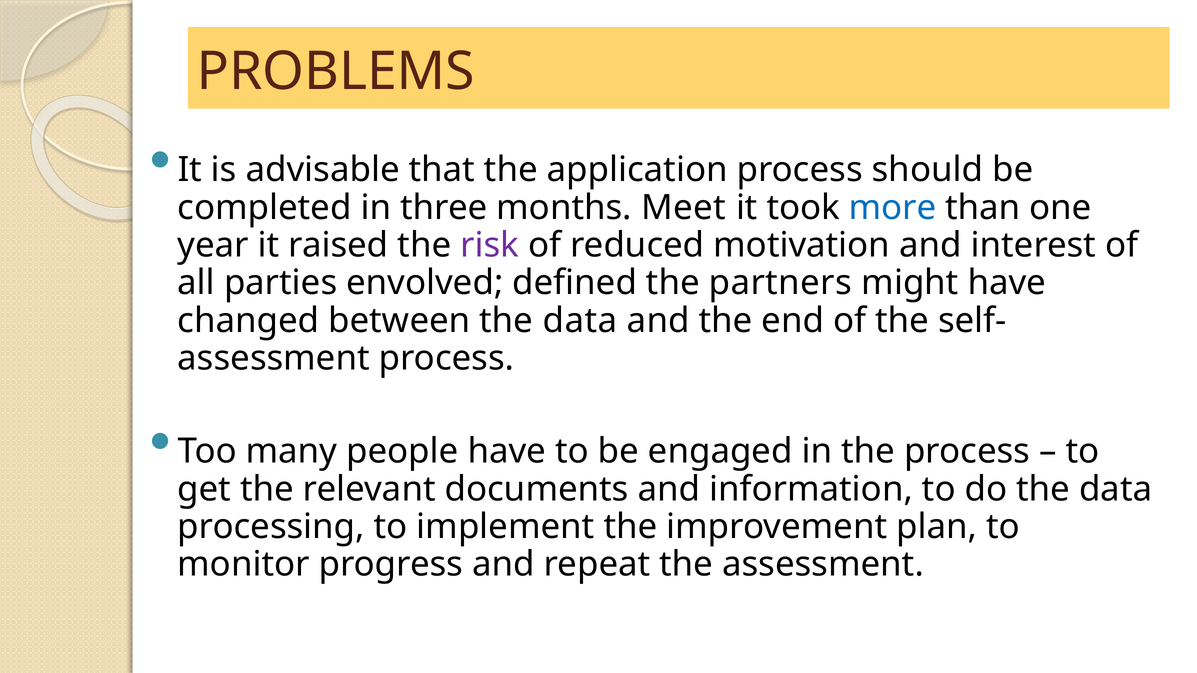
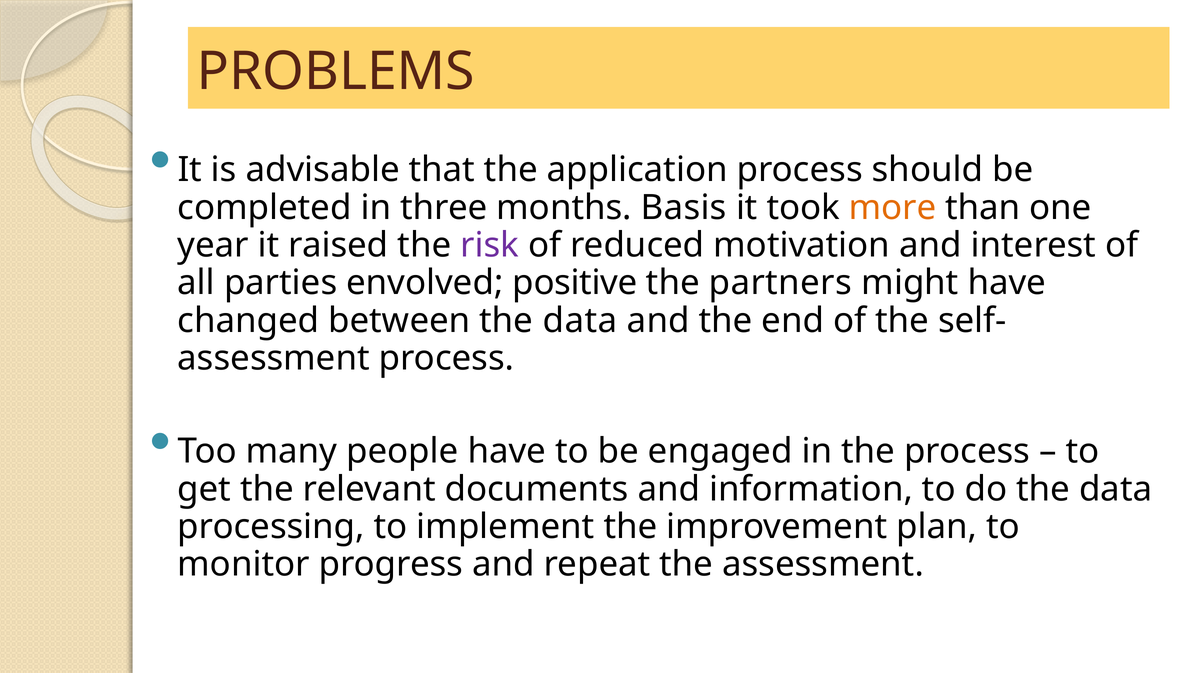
Meet: Meet -> Basis (684, 208)
more colour: blue -> orange (893, 208)
defined: defined -> positive (575, 283)
